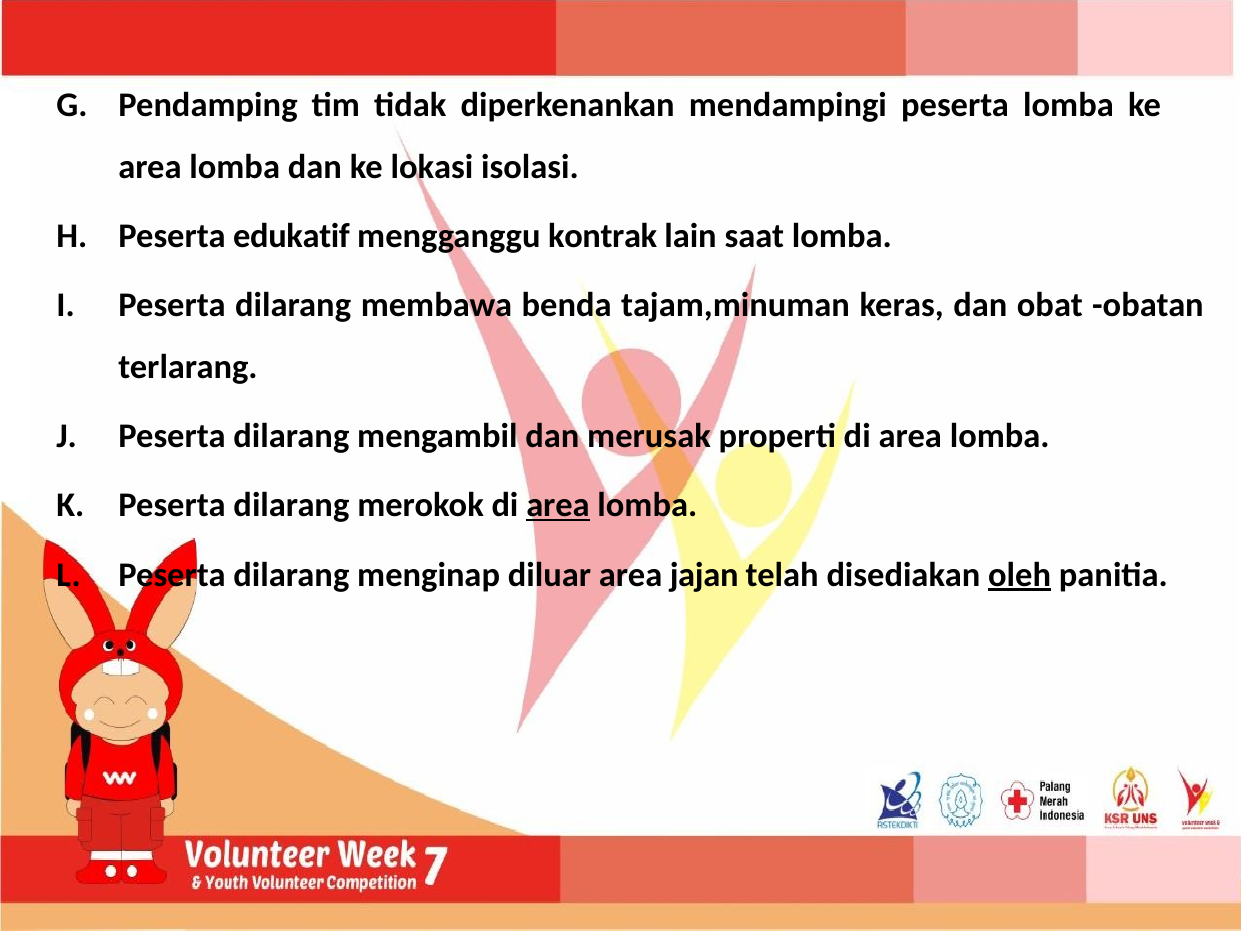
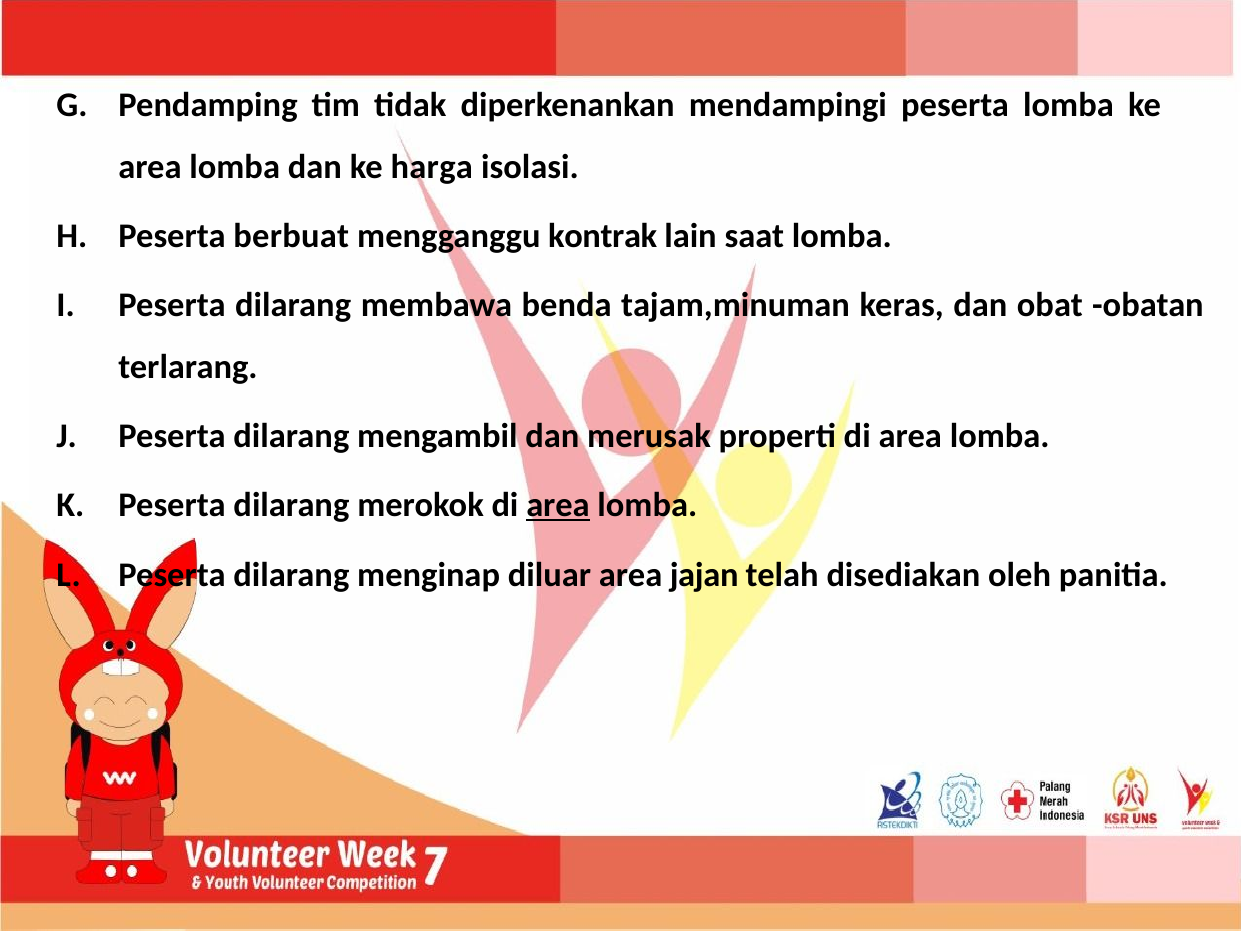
lokasi: lokasi -> harga (432, 167)
edukatif: edukatif -> berbuat (291, 236)
oleh underline: present -> none (1020, 574)
